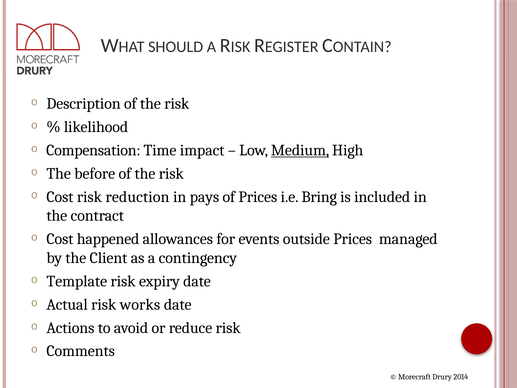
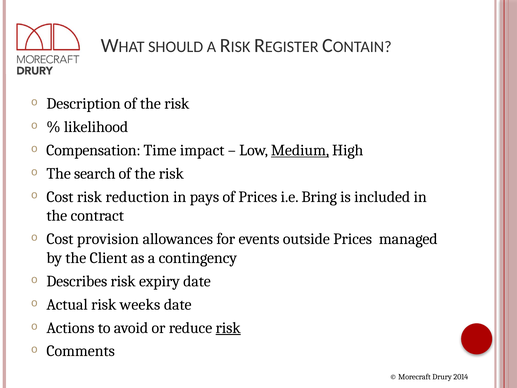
before: before -> search (95, 173)
happened: happened -> provision (108, 239)
Template: Template -> Describes (77, 281)
works: works -> weeks (140, 304)
risk underline: none -> present (228, 328)
